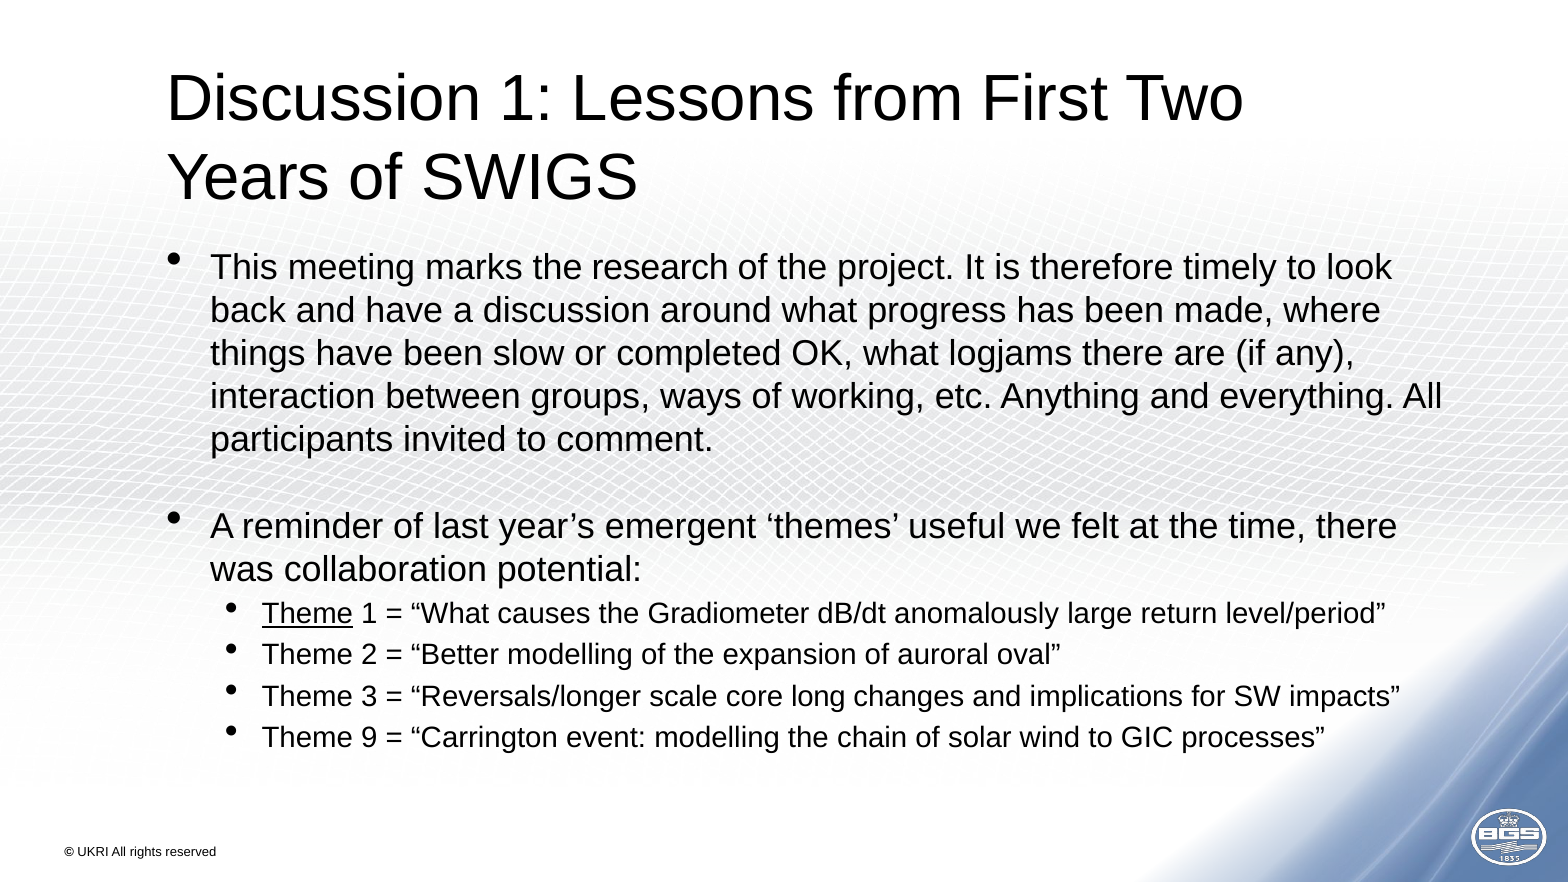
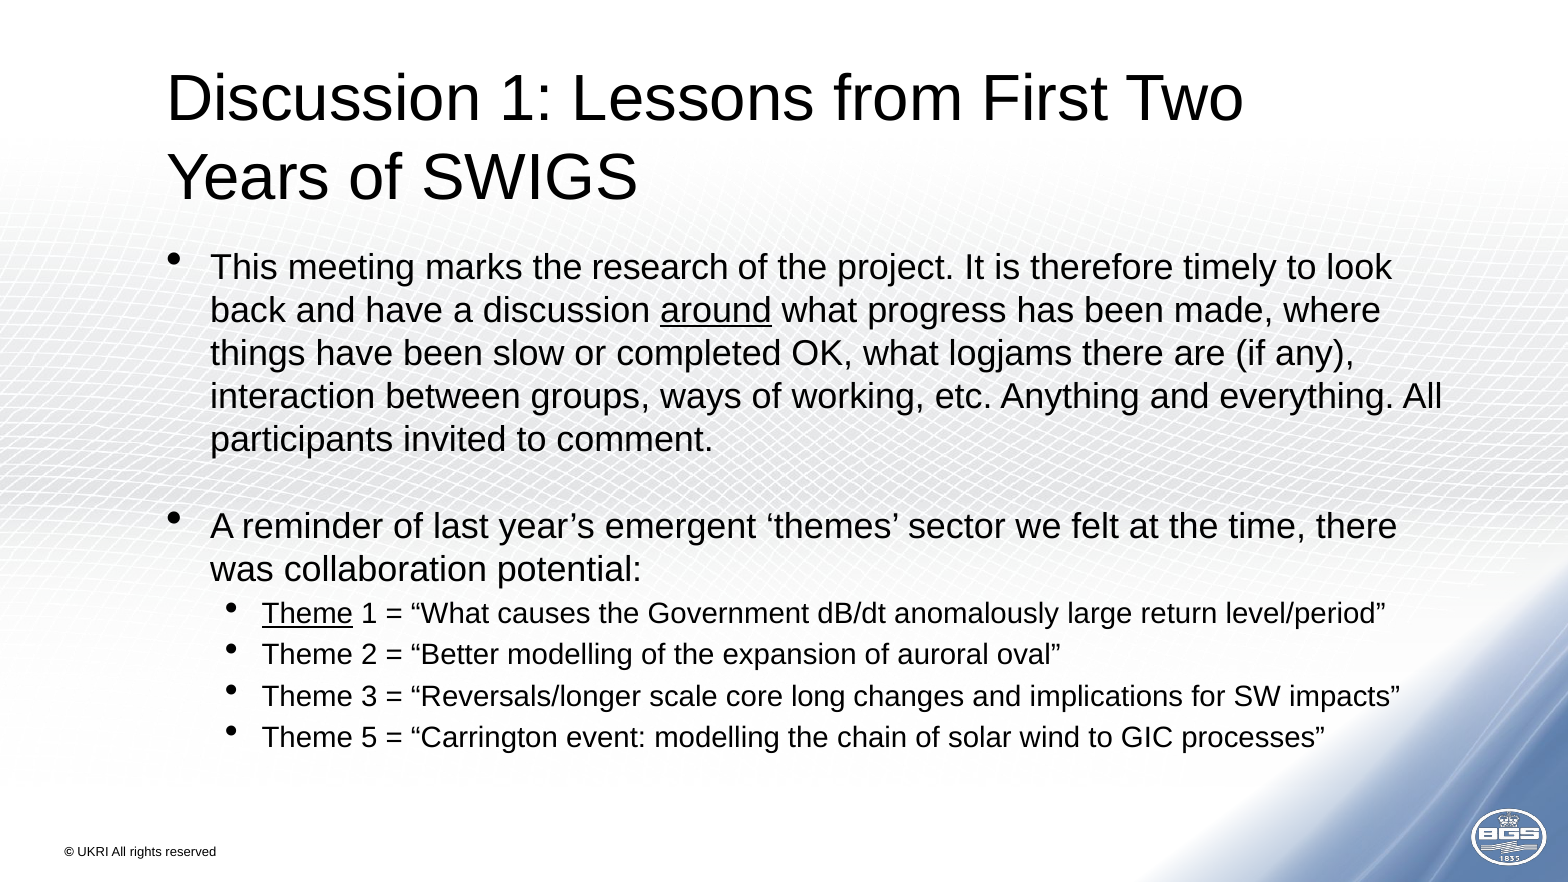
around underline: none -> present (716, 310)
useful: useful -> sector (957, 526)
Gradiometer: Gradiometer -> Government (728, 614)
9: 9 -> 5 (369, 738)
